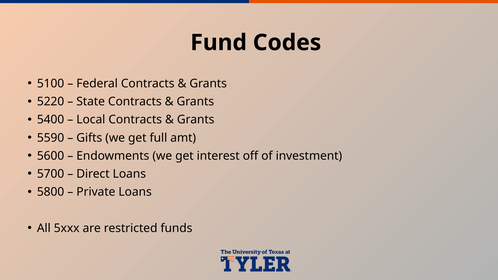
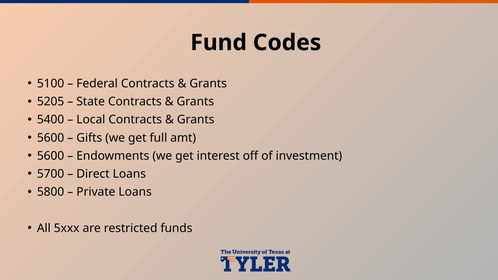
5220: 5220 -> 5205 (51, 102)
5590: 5590 -> 5600 (51, 138)
